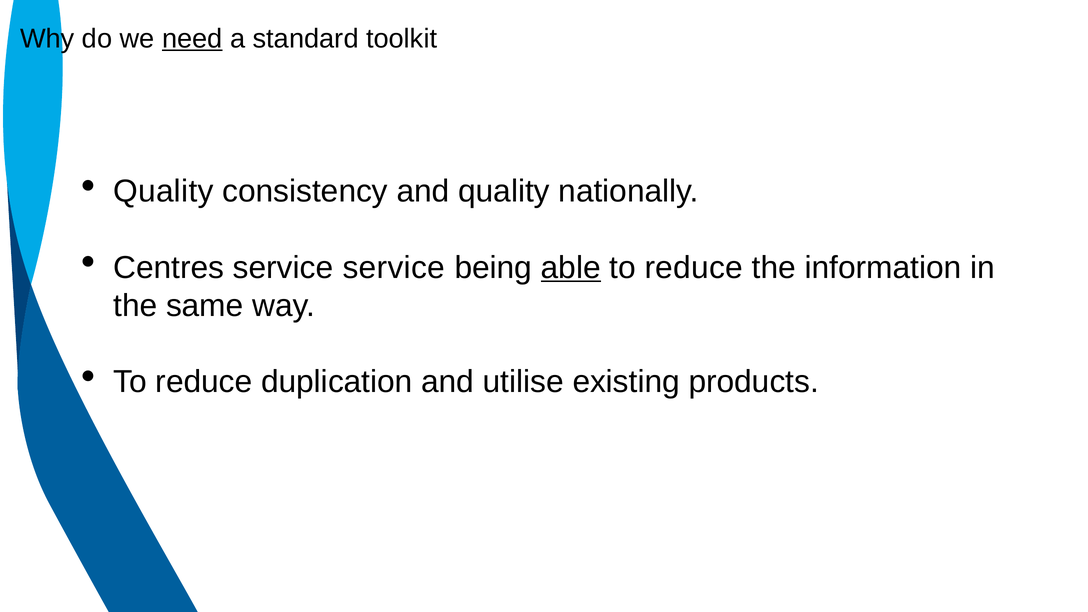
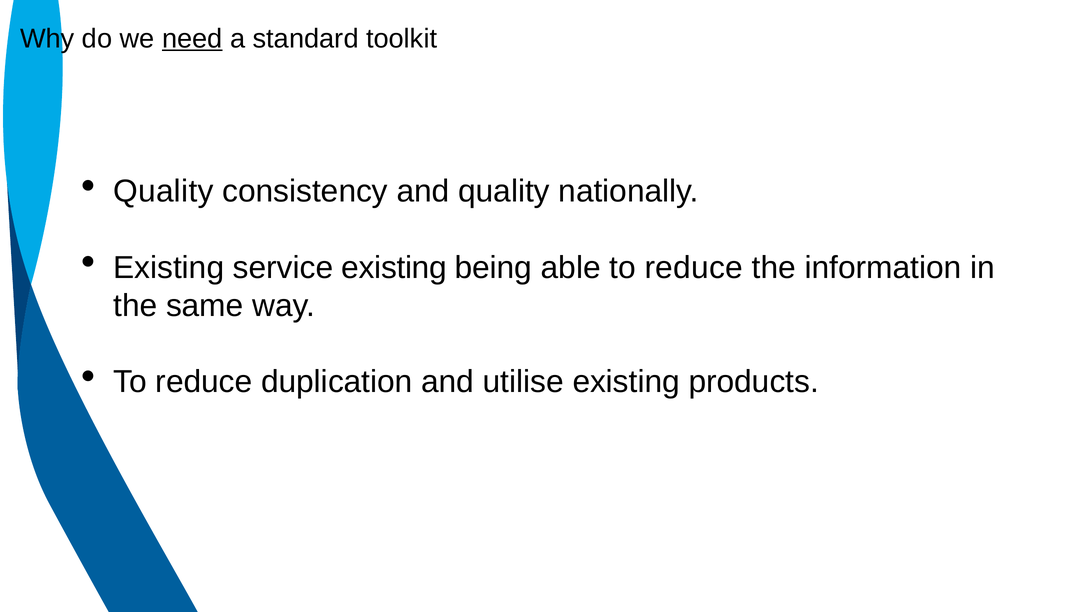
Centres: Centres -> Existing (169, 268)
service service: service -> existing (394, 268)
able underline: present -> none (571, 268)
